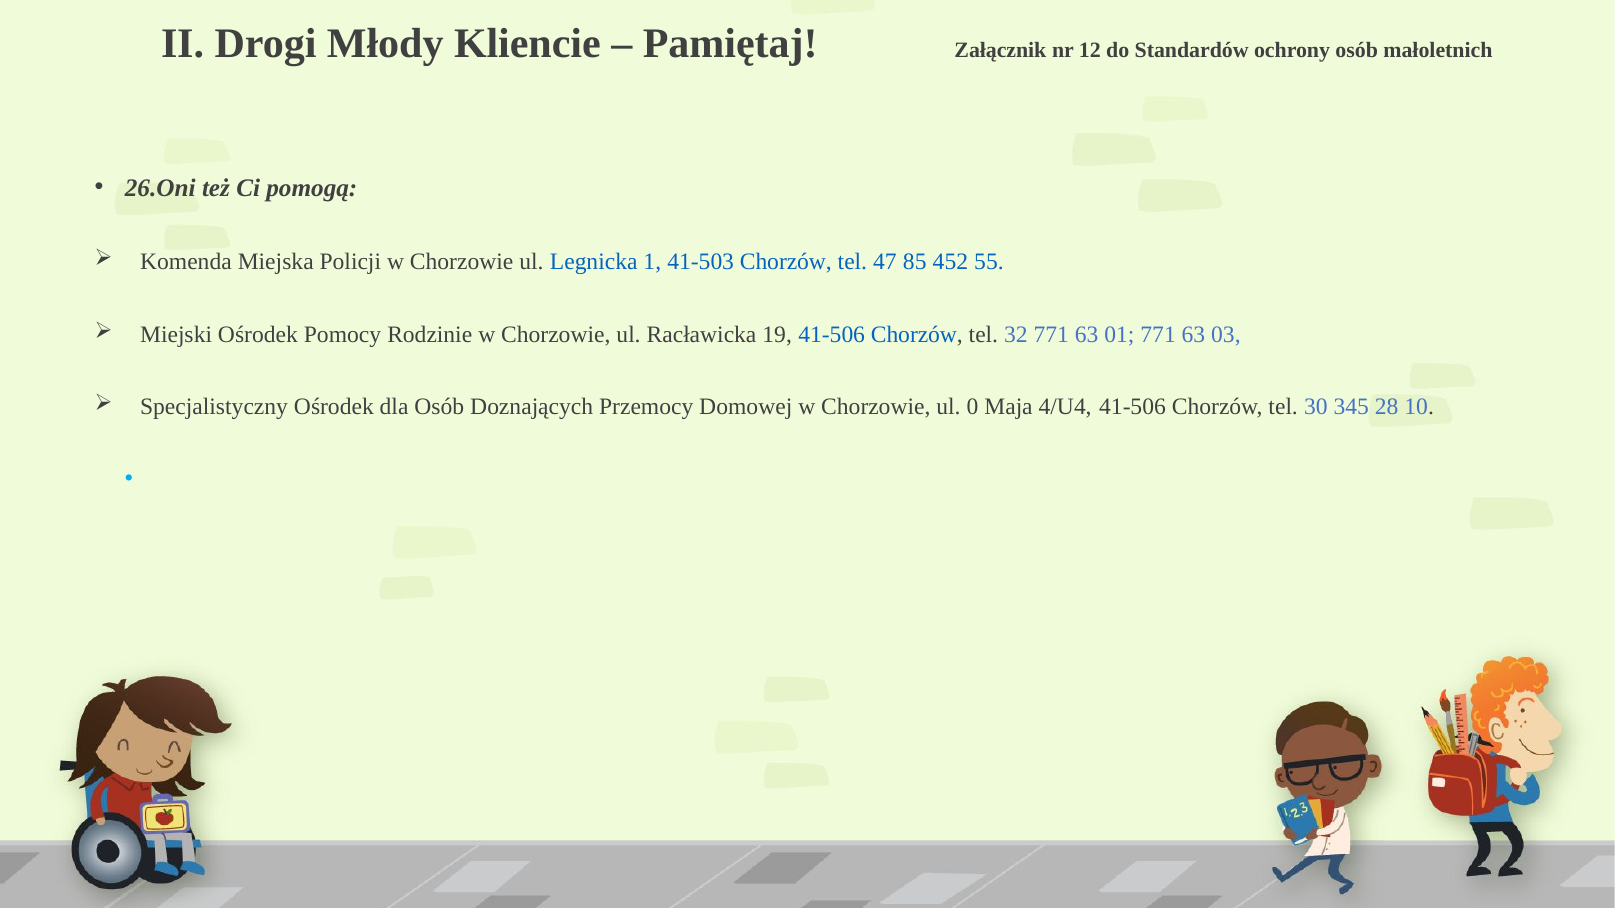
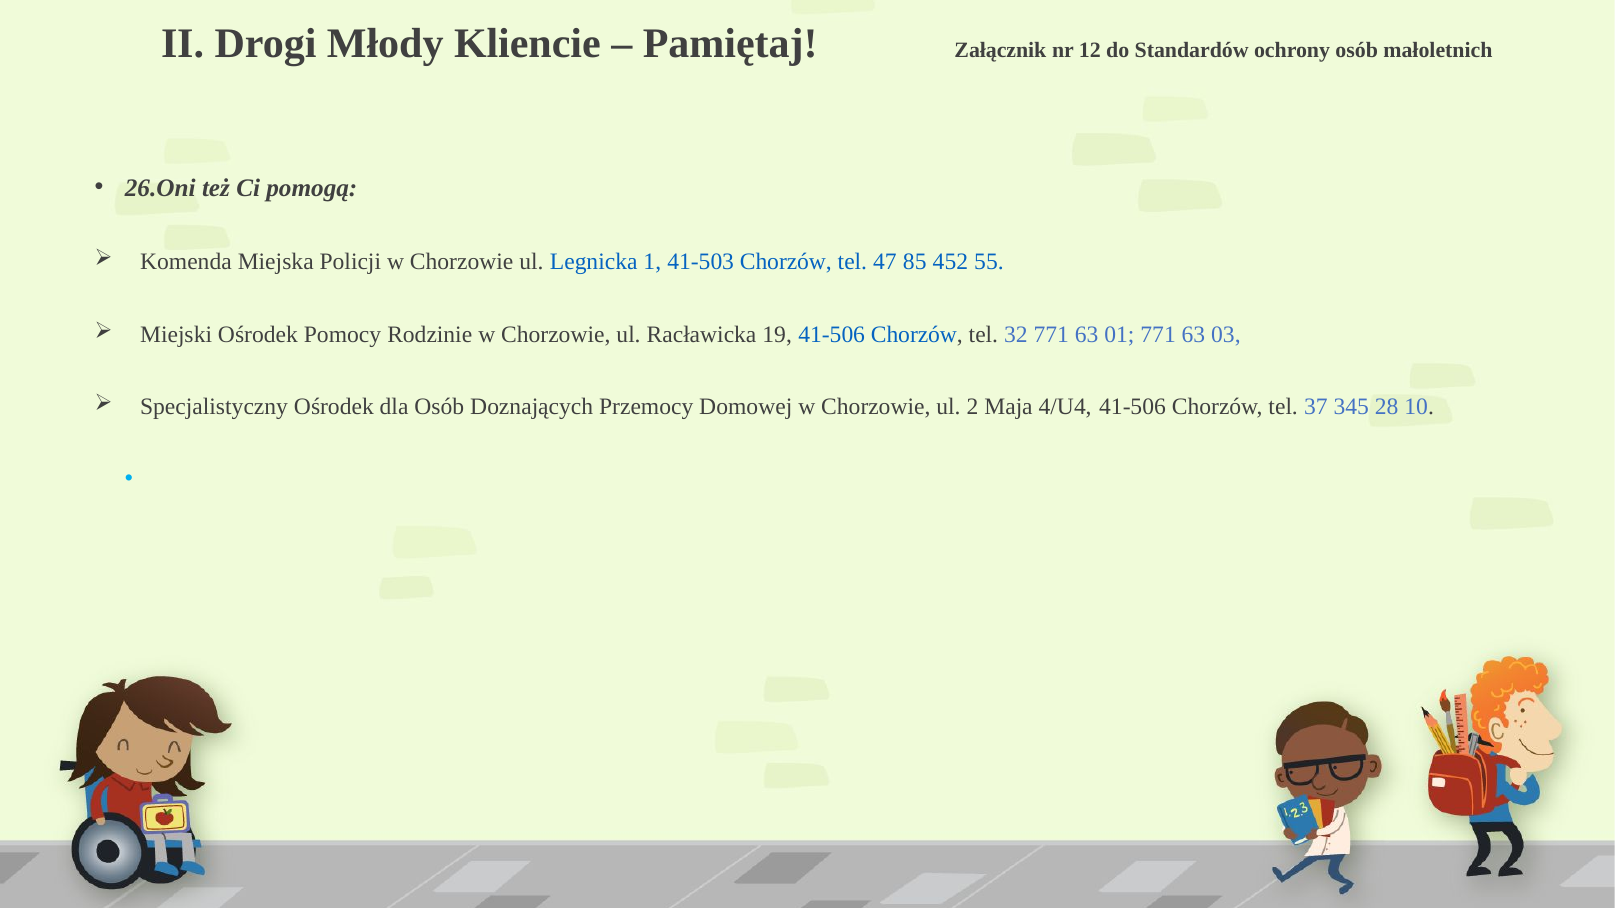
0: 0 -> 2 (972, 407)
30: 30 -> 37 (1316, 407)
